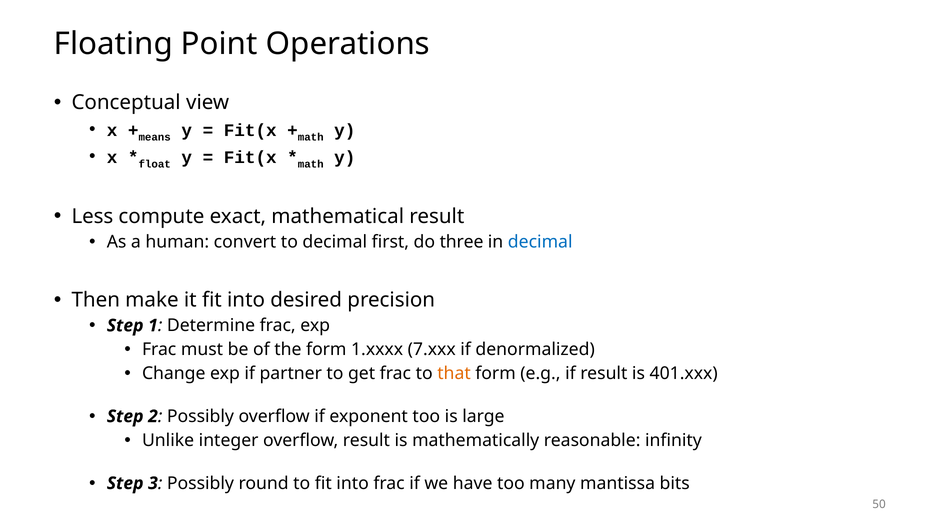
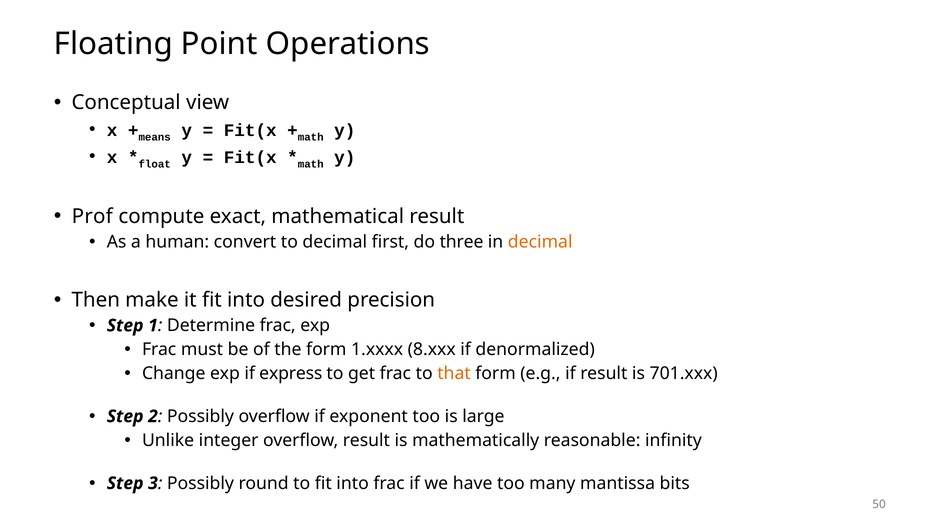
Less: Less -> Prof (92, 216)
decimal colour: blue -> orange (540, 242)
7.xxx: 7.xxx -> 8.xxx (432, 349)
partner: partner -> express (291, 373)
401.xxx: 401.xxx -> 701.xxx (684, 373)
